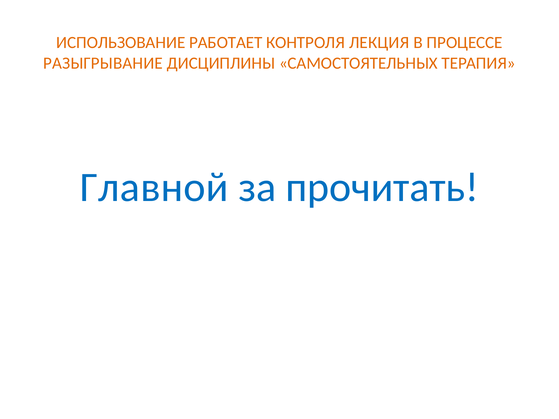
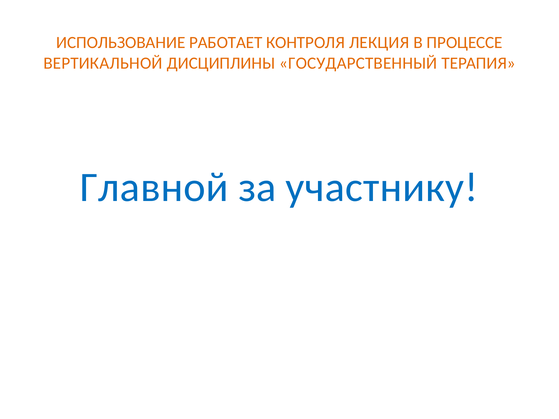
РАЗЫГРЫВАНИЕ: РАЗЫГРЫВАНИЕ -> ВЕРТИКАЛЬНОЙ (103, 63)
САМОСТОЯТЕЛЬНЫХ: САМОСТОЯТЕЛЬНЫХ -> ГОСУДАРСТВЕННЫЙ (358, 63)
прочитать: прочитать -> участнику (382, 187)
